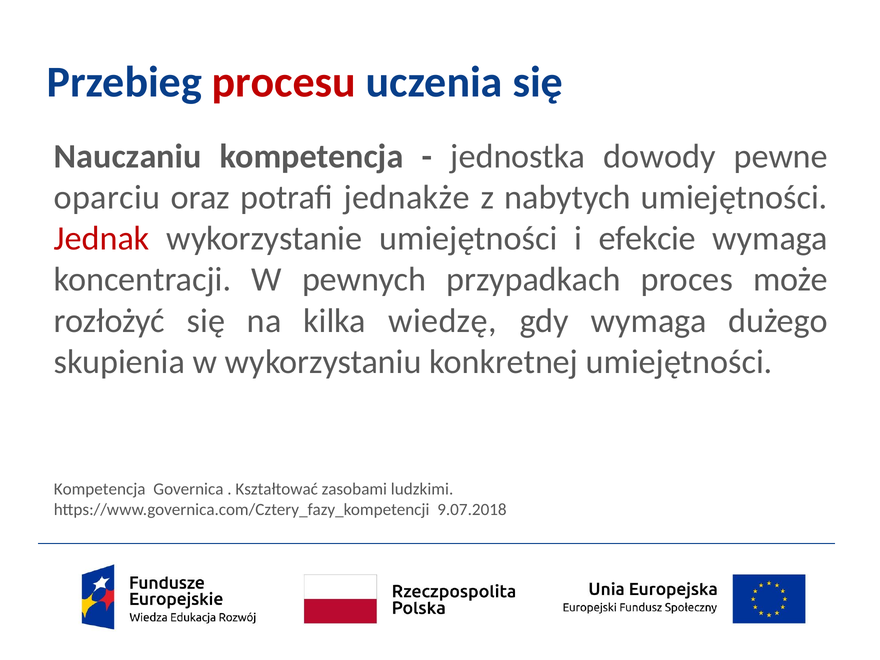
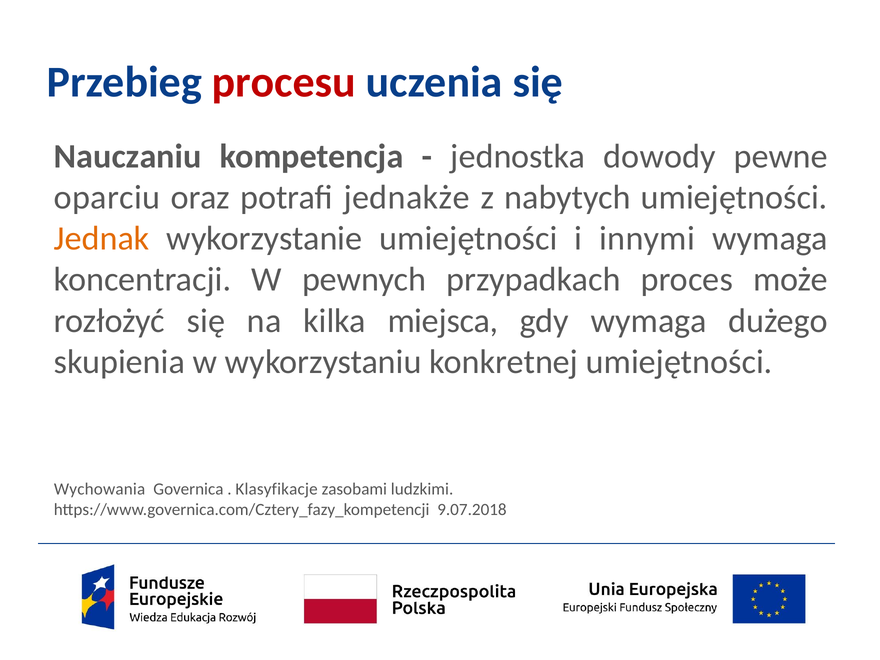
Jednak colour: red -> orange (102, 239)
efekcie: efekcie -> innymi (647, 239)
wiedzę: wiedzę -> miejsca (443, 321)
Kompetencja: Kompetencja -> Wychowania (100, 489)
Kształtować: Kształtować -> Klasyfikacje (277, 489)
